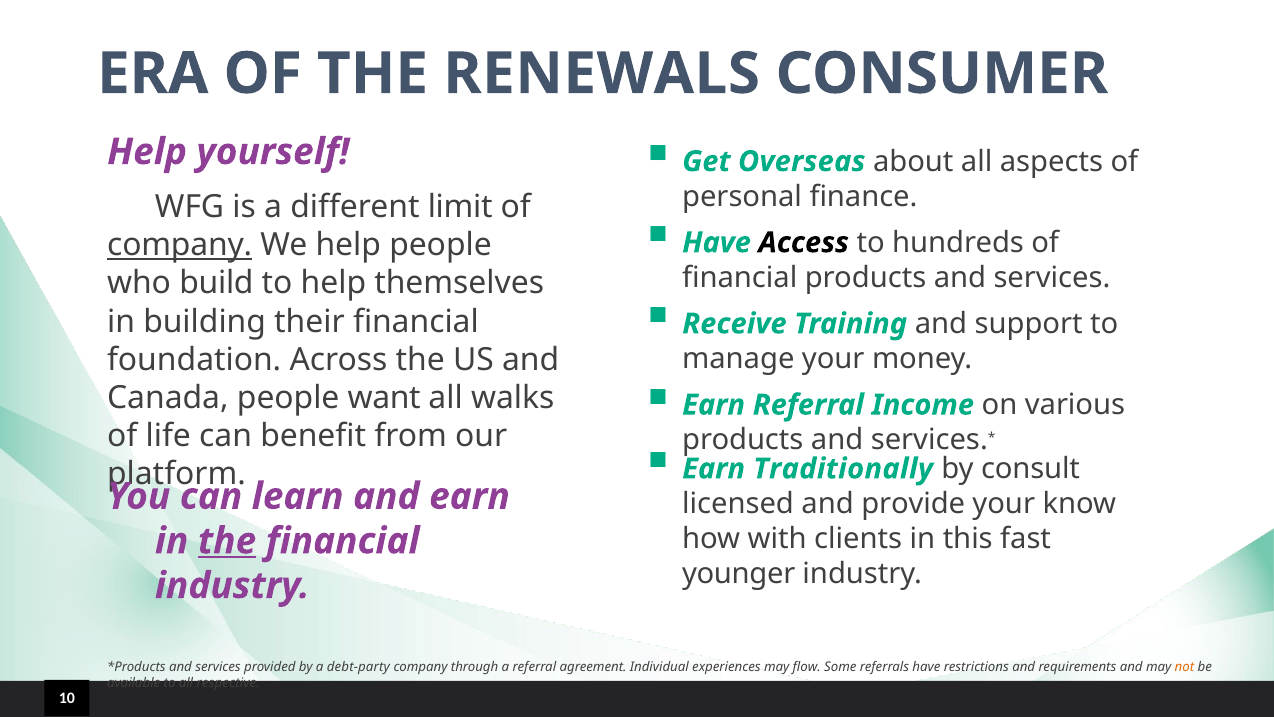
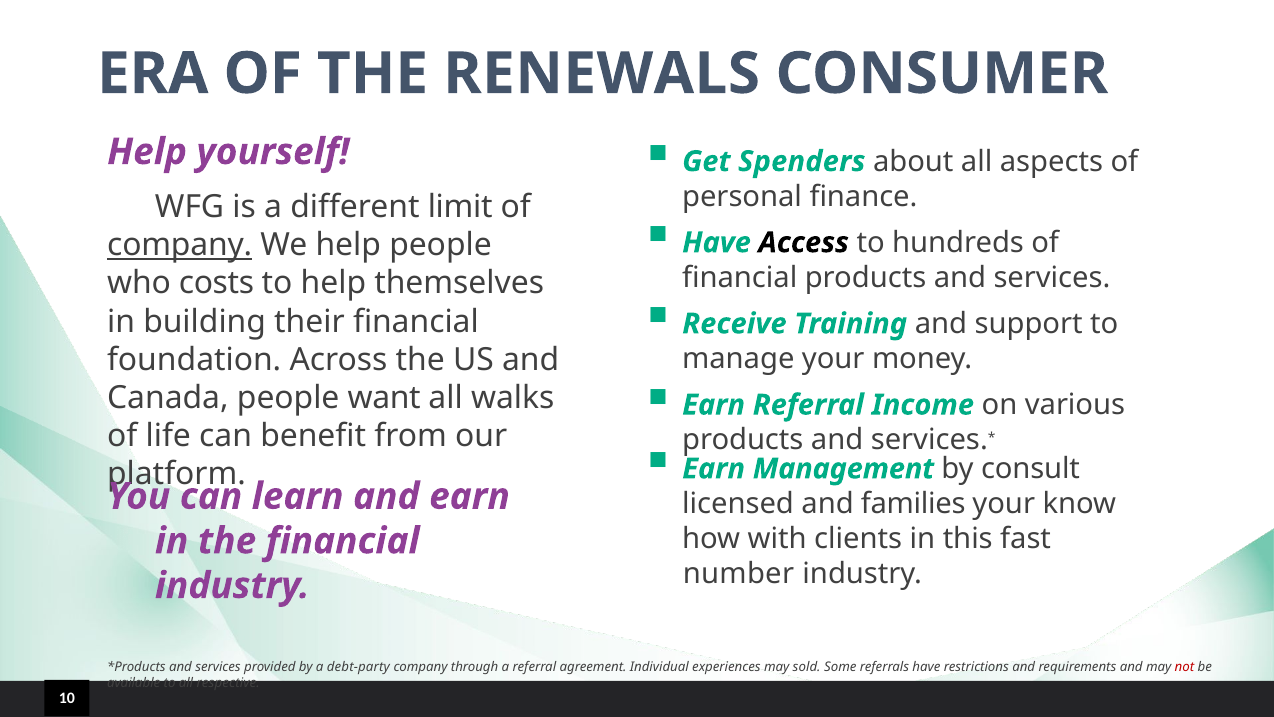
Overseas: Overseas -> Spenders (802, 161)
build: build -> costs (216, 283)
Traditionally: Traditionally -> Management (843, 469)
provide: provide -> families (913, 504)
the underline: present -> none (227, 541)
younger: younger -> number (738, 574)
flow: flow -> sold (807, 667)
not colour: orange -> red (1184, 667)
